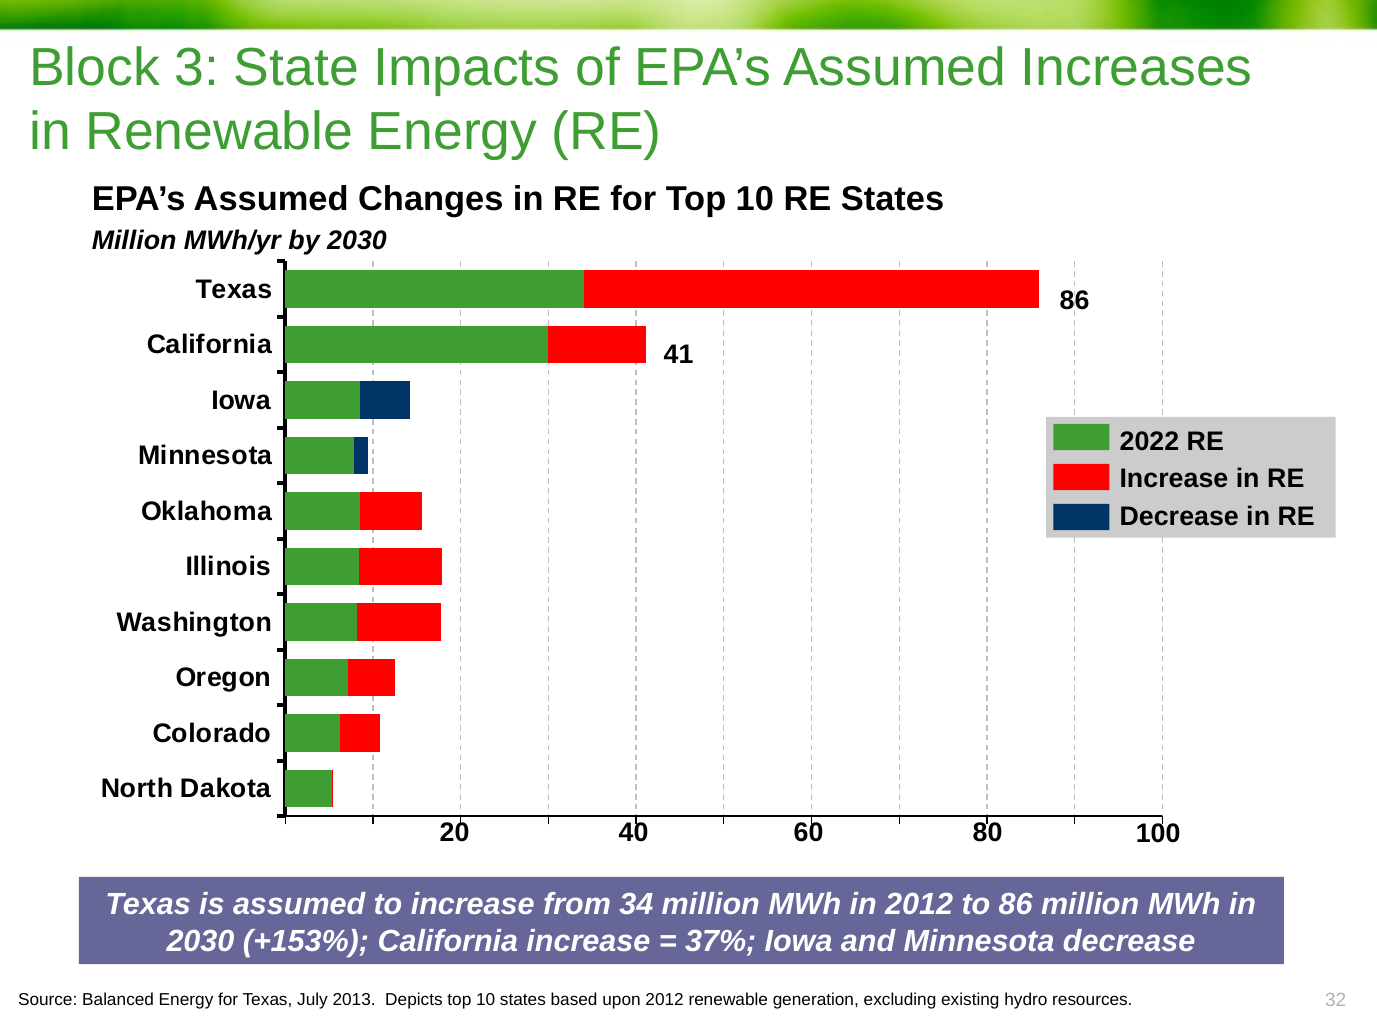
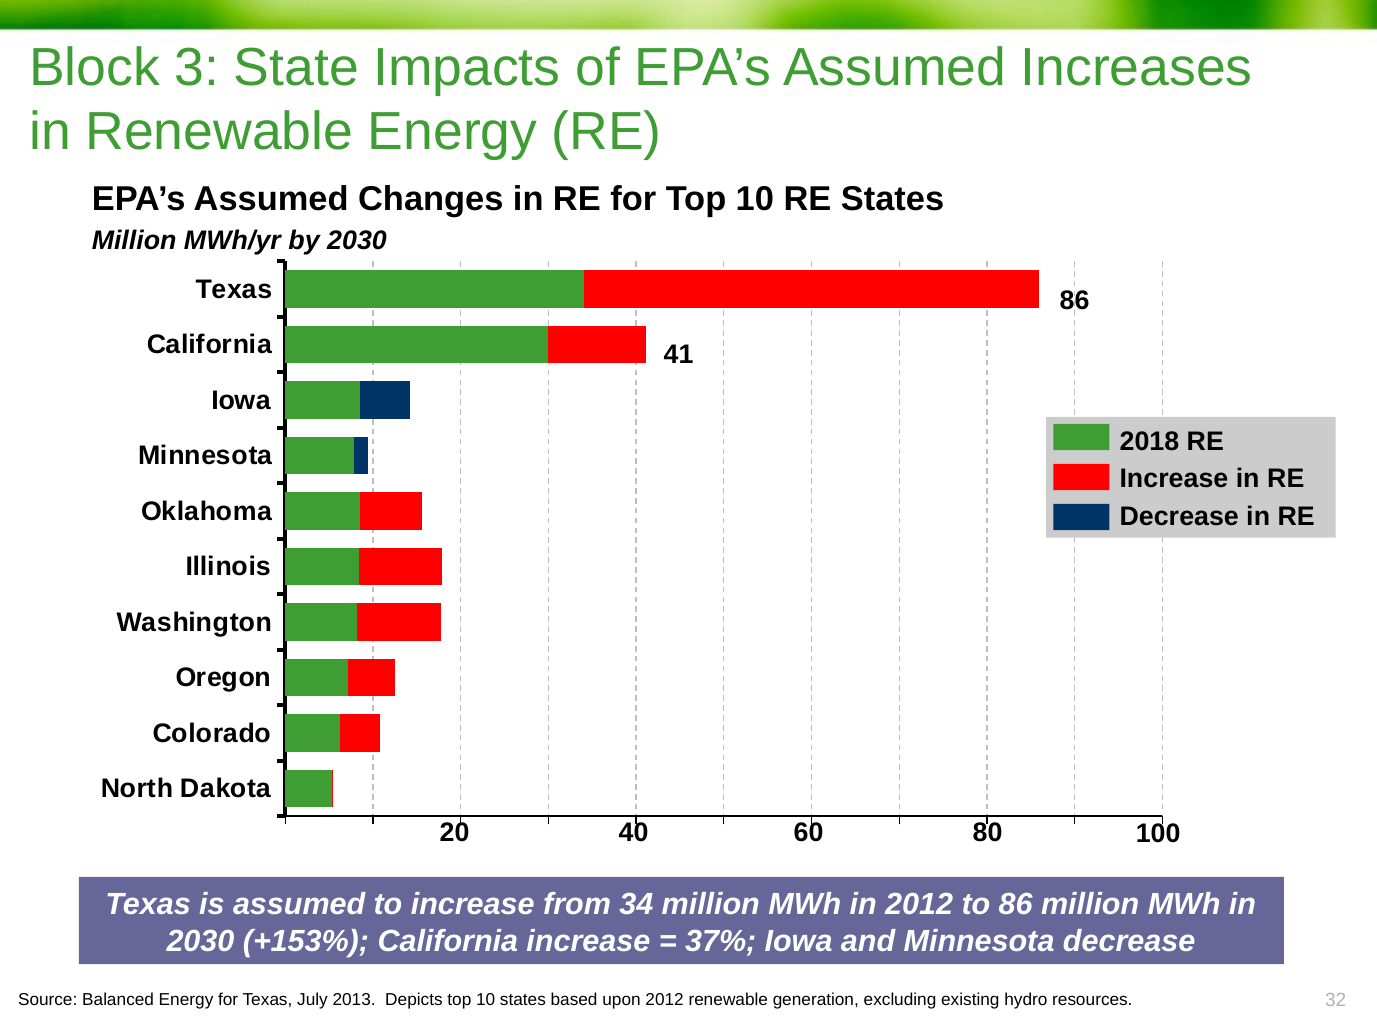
2022: 2022 -> 2018 (1149, 442)
